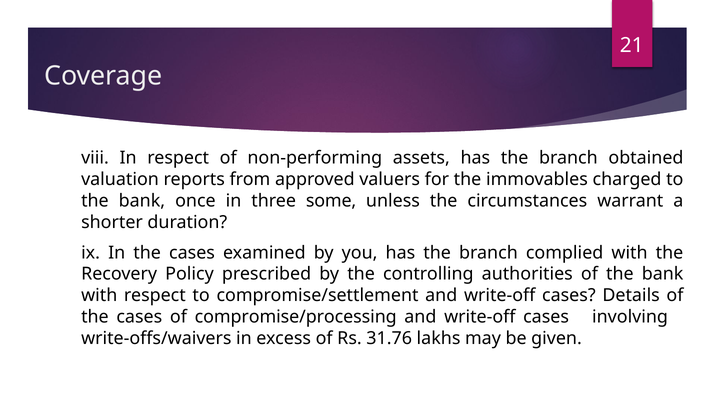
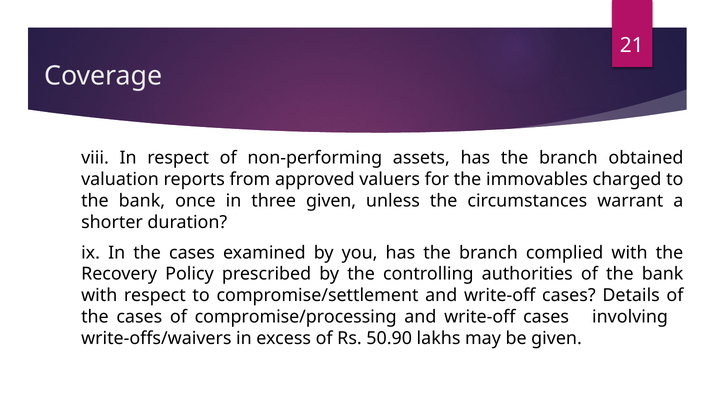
three some: some -> given (331, 201)
31.76: 31.76 -> 50.90 (389, 339)
